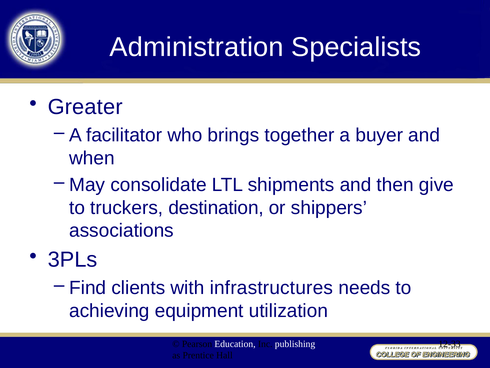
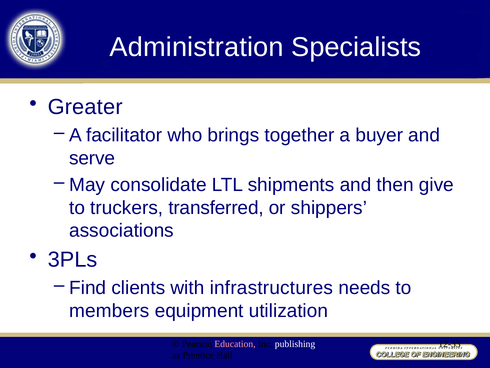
when: when -> serve (92, 158)
destination: destination -> transferred (216, 207)
achieving: achieving -> members (109, 310)
Education colour: white -> pink (235, 344)
